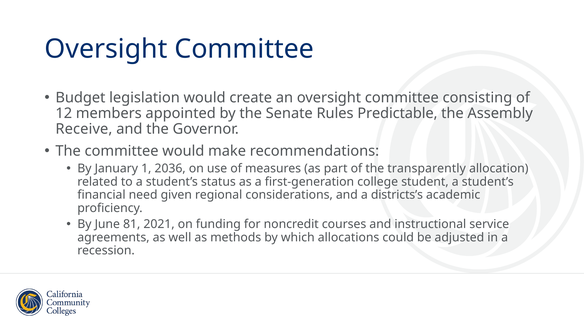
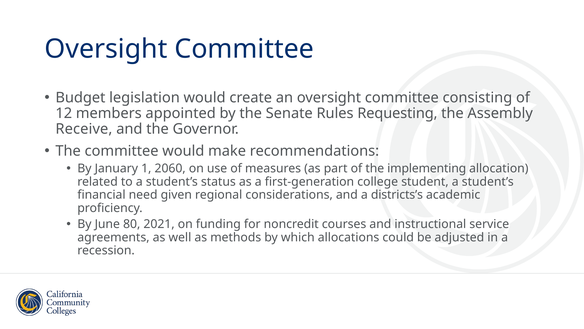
Predictable: Predictable -> Requesting (397, 113)
2036: 2036 -> 2060 (170, 168)
transparently: transparently -> implementing (427, 168)
81: 81 -> 80 (132, 224)
